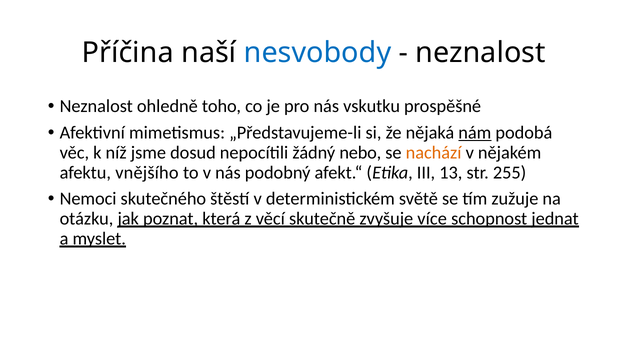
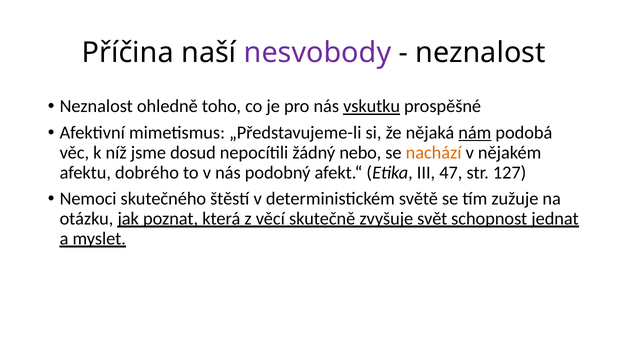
nesvobody colour: blue -> purple (318, 53)
vskutku underline: none -> present (372, 106)
vnějšího: vnějšího -> dobrého (147, 172)
13: 13 -> 47 (451, 172)
255: 255 -> 127 (510, 172)
více: více -> svět (432, 218)
